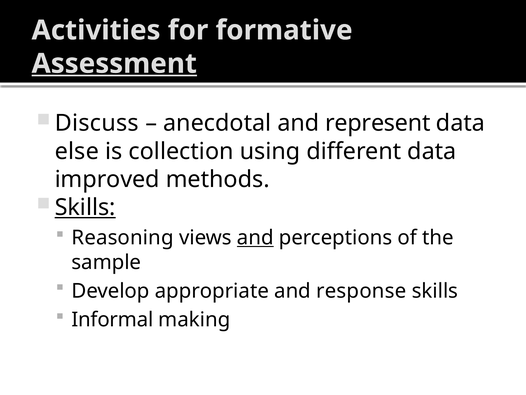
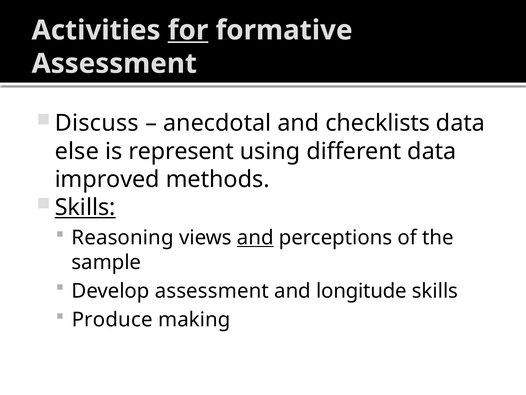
for underline: none -> present (188, 30)
Assessment underline: present -> none (114, 64)
represent: represent -> checklists (378, 123)
collection: collection -> represent (181, 151)
Develop appropriate: appropriate -> assessment (212, 291)
response: response -> longitude (361, 291)
Informal: Informal -> Produce (112, 319)
